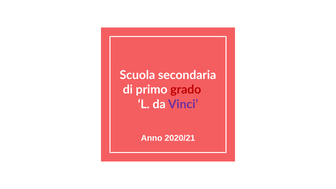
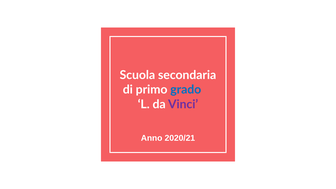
grado colour: red -> blue (186, 90)
